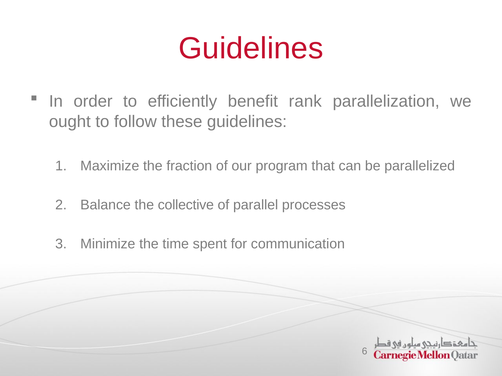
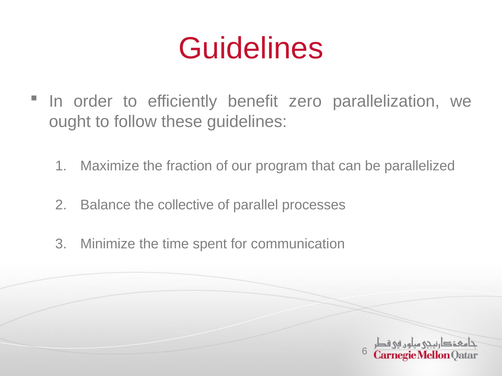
rank: rank -> zero (305, 102)
